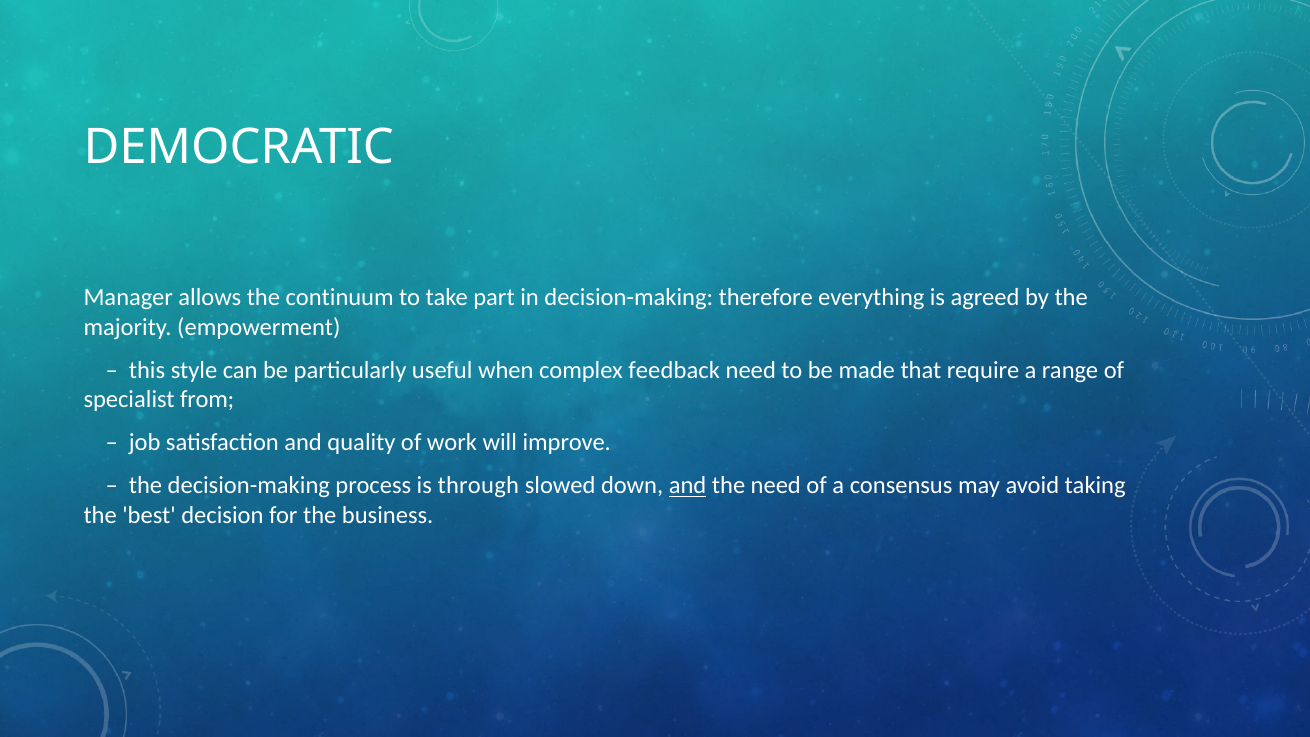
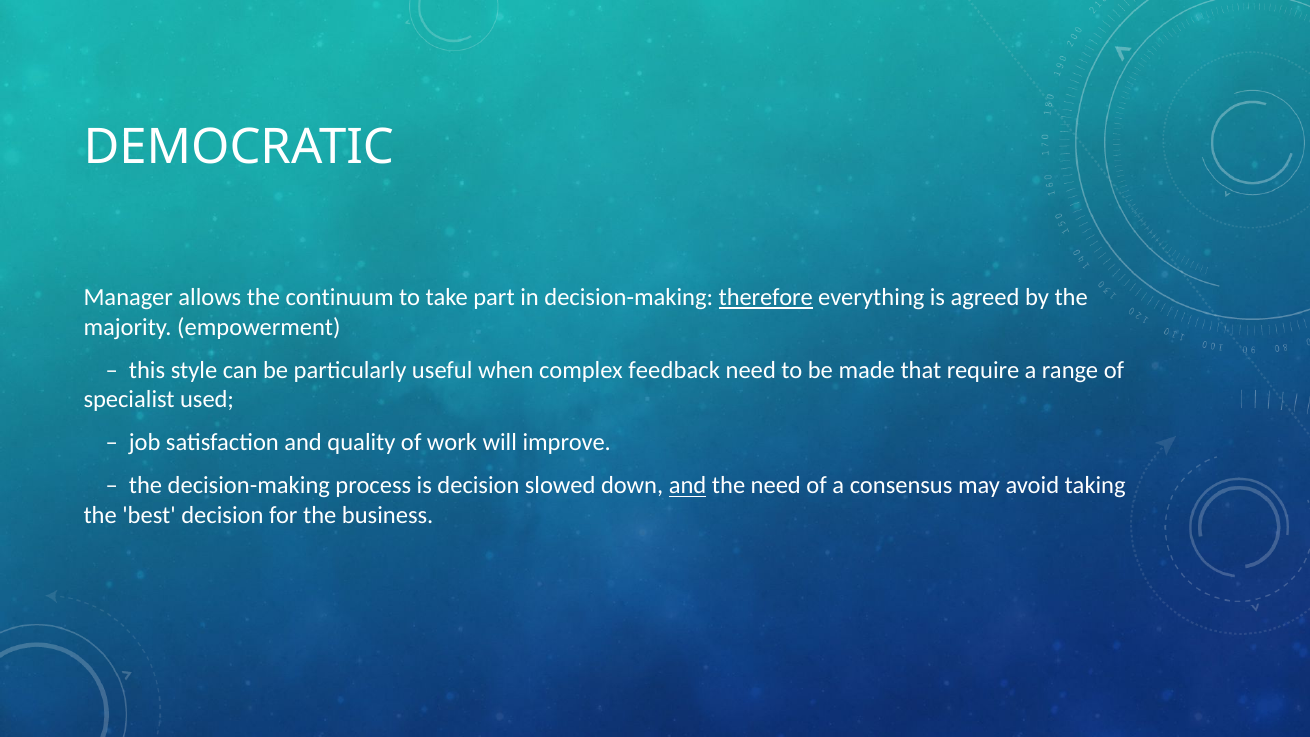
therefore underline: none -> present (766, 297)
from: from -> used (207, 399)
is through: through -> decision (478, 486)
